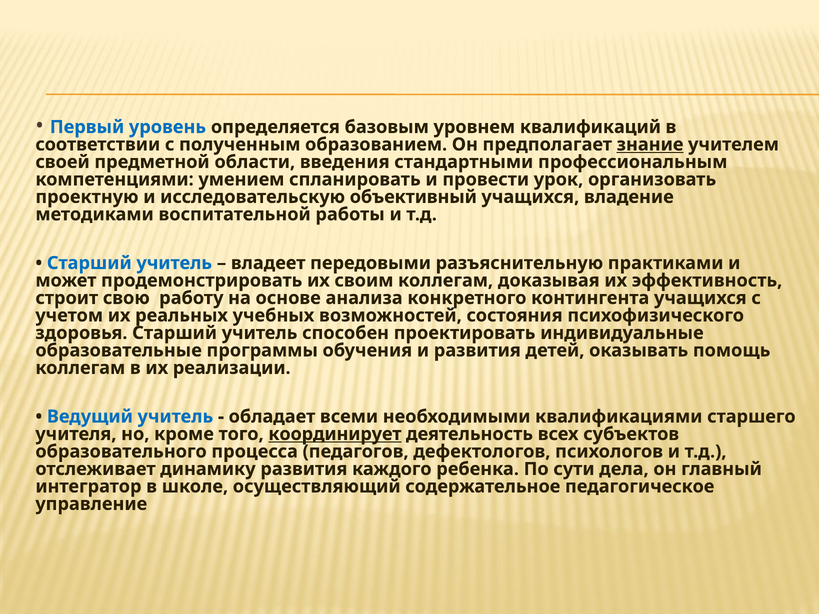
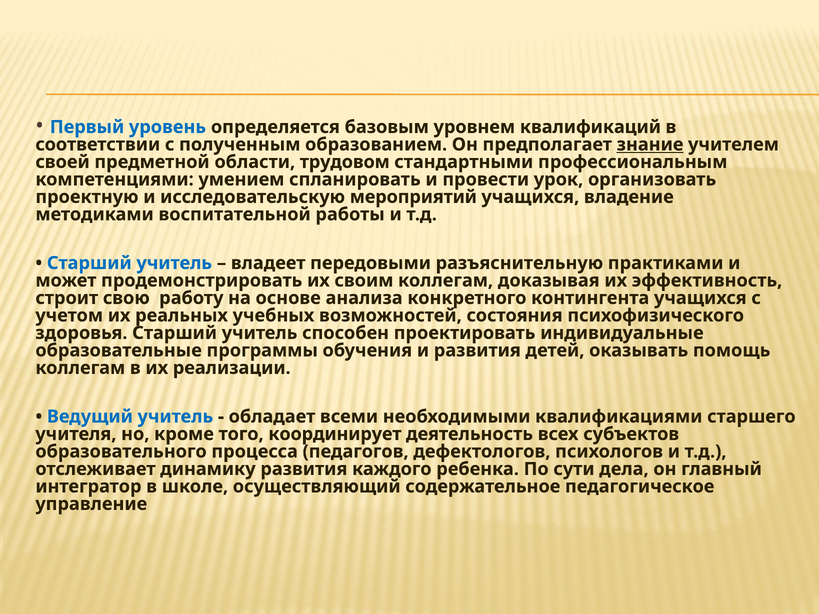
введения: введения -> трудовом (345, 162)
объективный: объективный -> мероприятий (413, 197)
координирует underline: present -> none (335, 434)
